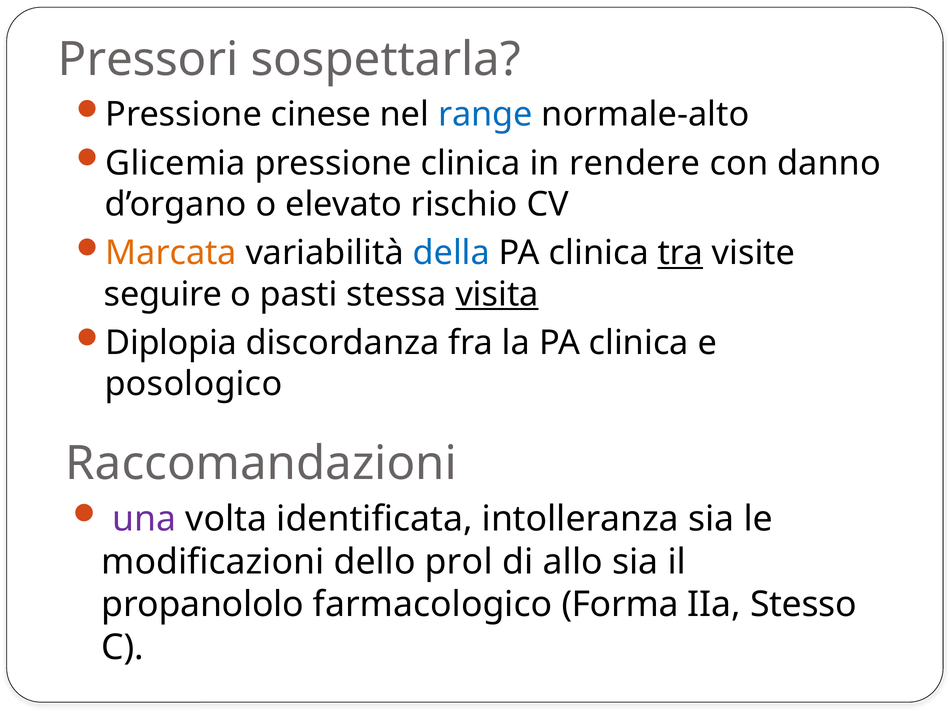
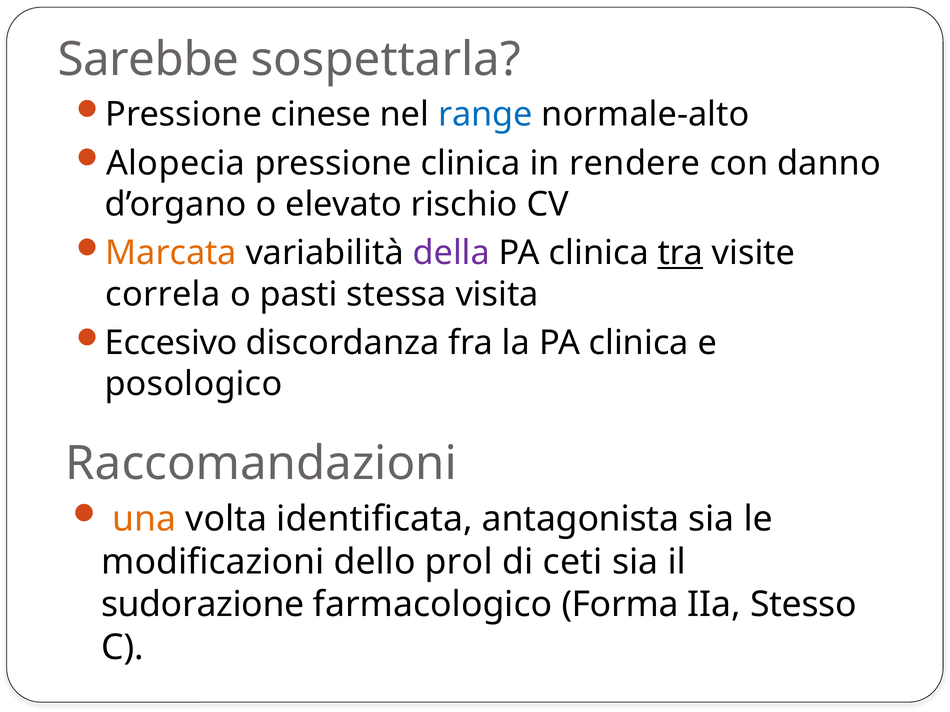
Pressori: Pressori -> Sarebbe (148, 60)
Glicemia: Glicemia -> Alopecia (175, 163)
della colour: blue -> purple (451, 253)
seguire: seguire -> correla (163, 294)
visita underline: present -> none (497, 294)
Diplopia: Diplopia -> Eccesivo (171, 343)
una colour: purple -> orange (144, 519)
intolleranza: intolleranza -> antagonista (580, 519)
allo: allo -> ceti (573, 562)
propanololo: propanololo -> sudorazione (203, 605)
